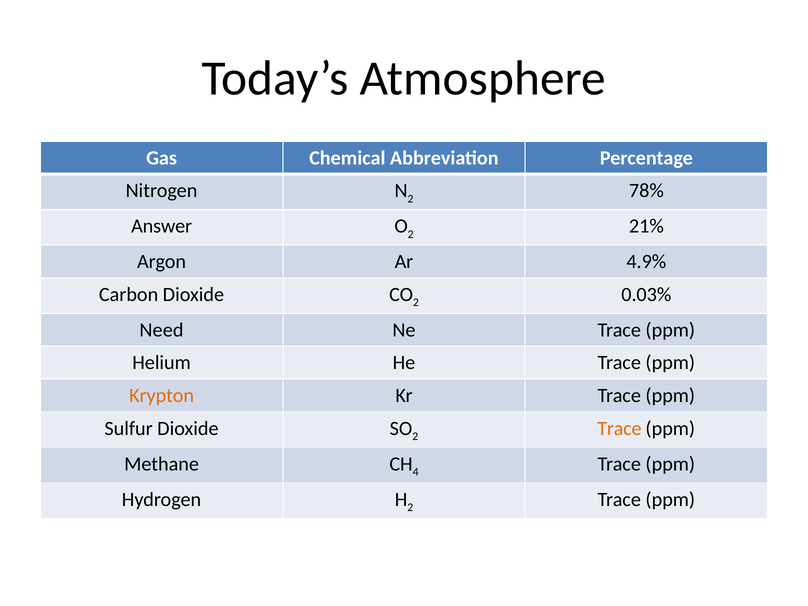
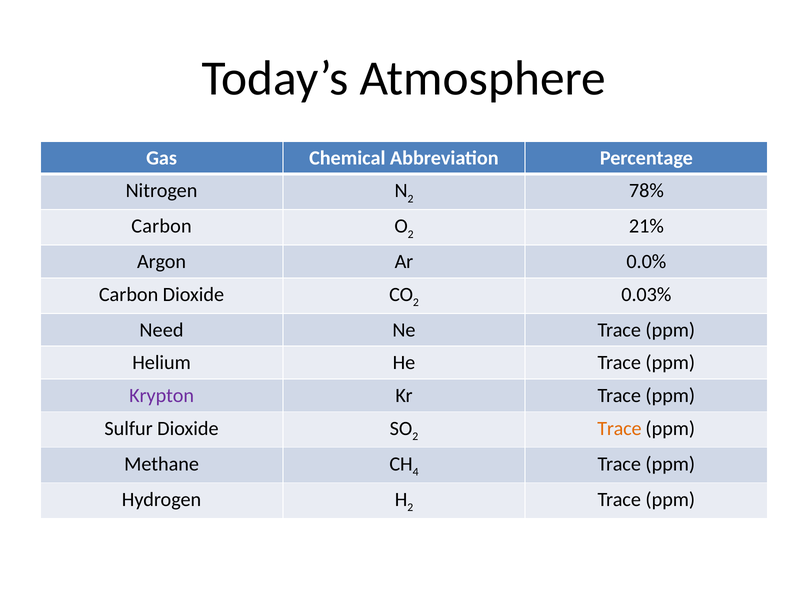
Answer: Answer -> Carbon (161, 226)
4.9%: 4.9% -> 0.0% (646, 262)
Krypton colour: orange -> purple (162, 396)
